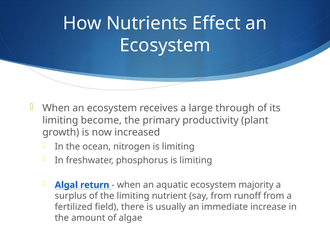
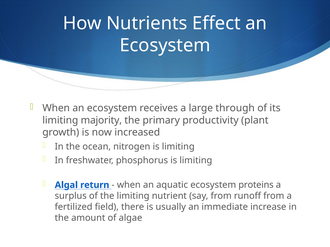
become: become -> majority (101, 120)
majority: majority -> proteins (256, 185)
